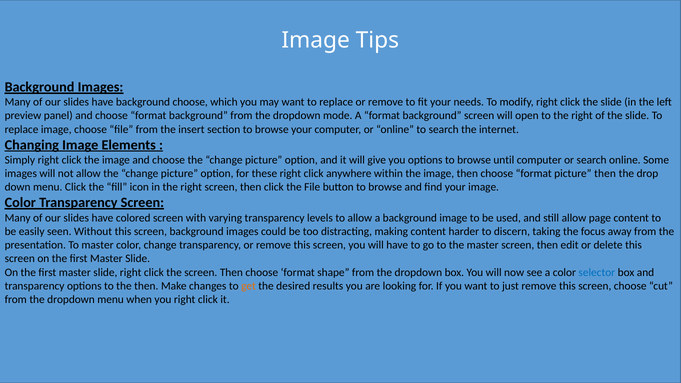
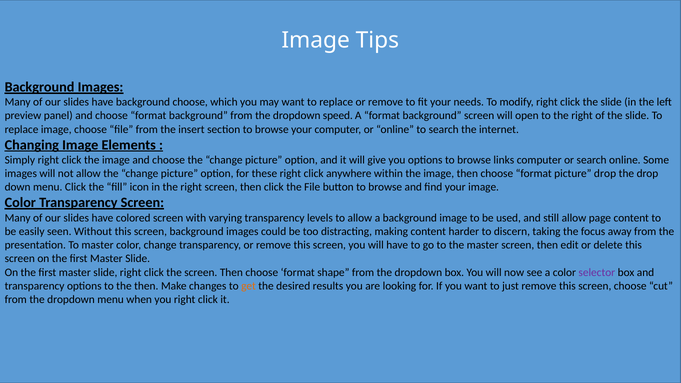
mode: mode -> speed (338, 116)
until: until -> links (504, 160)
picture then: then -> drop (605, 174)
selector colour: blue -> purple (597, 272)
